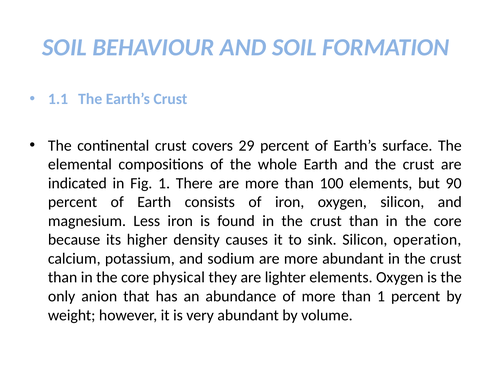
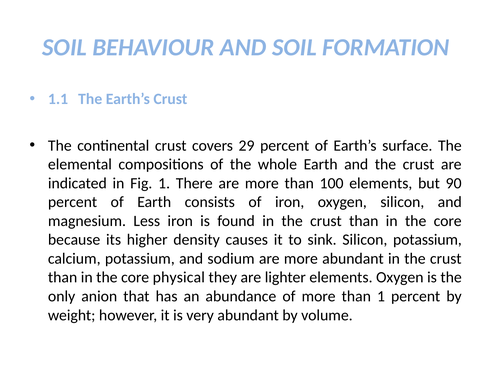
Silicon operation: operation -> potassium (427, 240)
